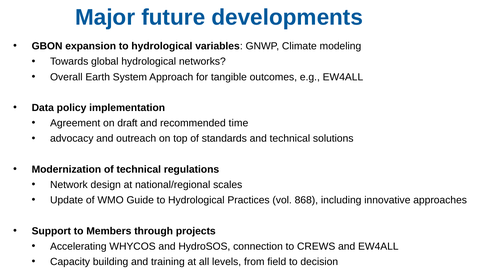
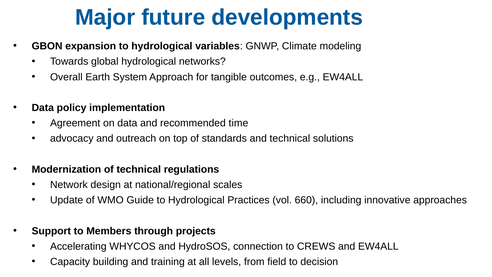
on draft: draft -> data (127, 123)
868: 868 -> 660 (306, 200)
